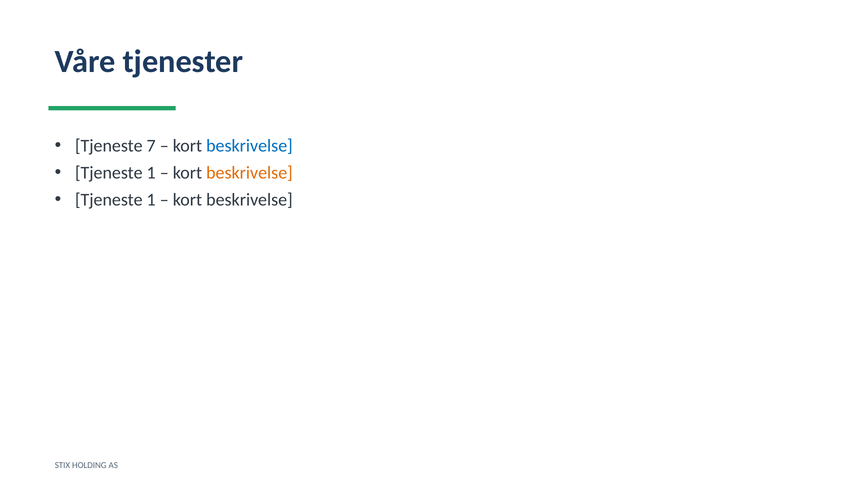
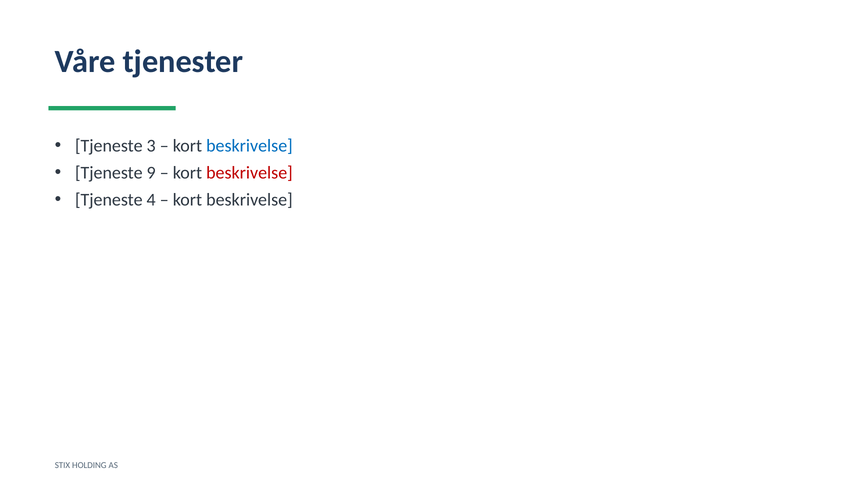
7: 7 -> 3 (151, 146)
1: 1 -> 9 (151, 173)
beskrivelse colour: orange -> red (249, 173)
1: 1 -> 4 (151, 200)
